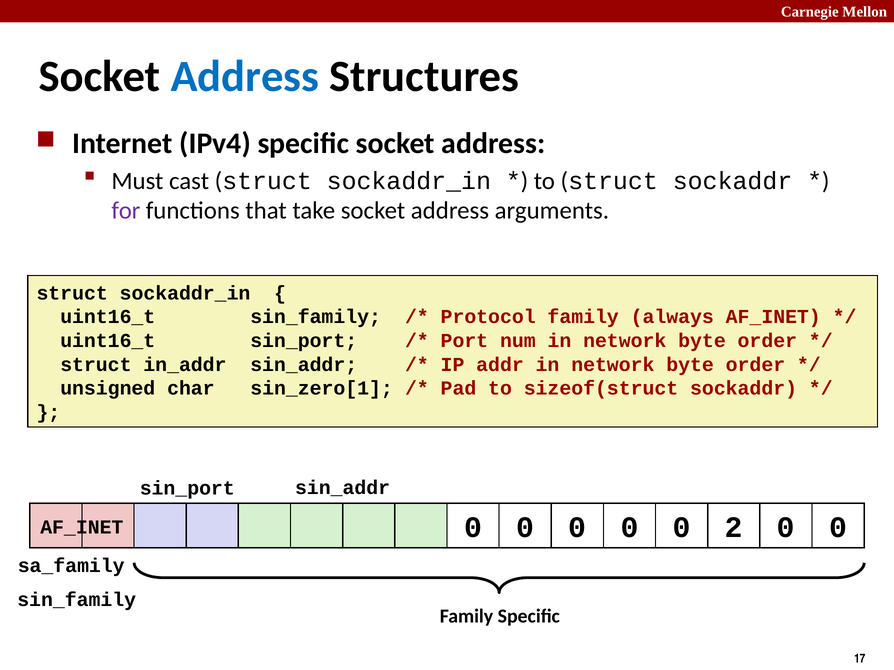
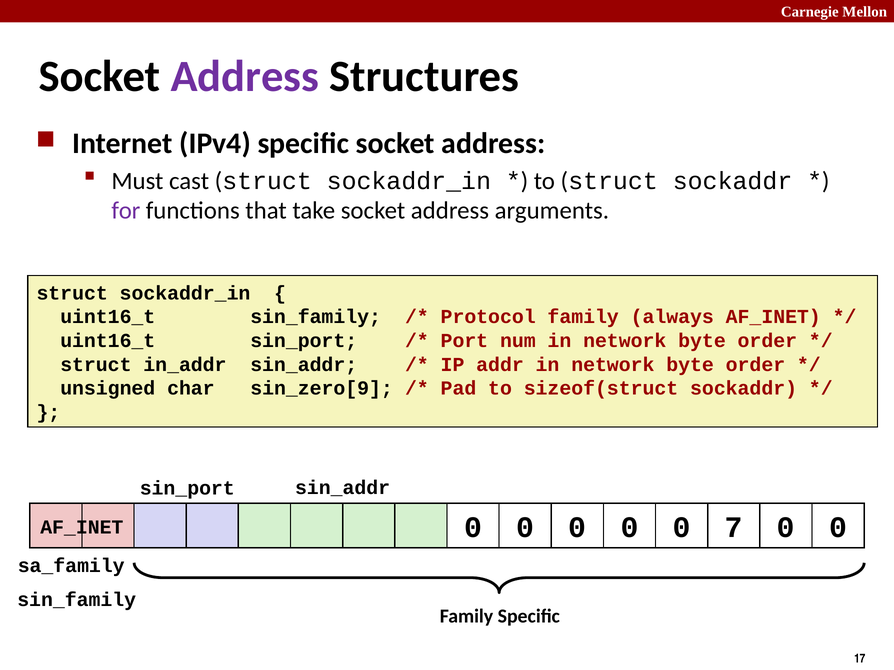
Address colour: blue -> purple (245, 77)
sin_zero[1: sin_zero[1 -> sin_zero[9 (322, 389)
2: 2 -> 7 (734, 528)
